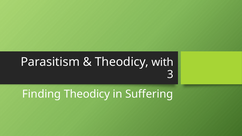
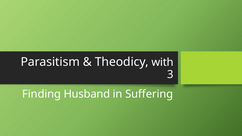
Finding Theodicy: Theodicy -> Husband (87, 94)
